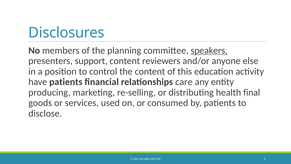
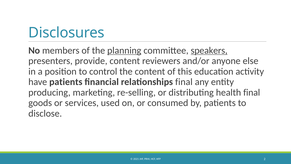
planning underline: none -> present (124, 50)
support: support -> provide (91, 61)
relationships care: care -> final (184, 82)
